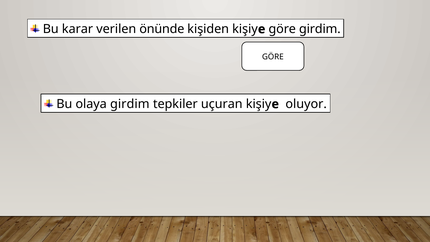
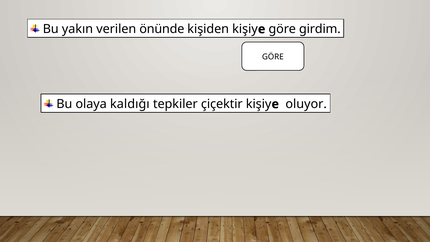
karar: karar -> yakın (77, 29)
olaya girdim: girdim -> kaldığı (130, 104)
uçuran: uçuran -> çiçektir (222, 104)
